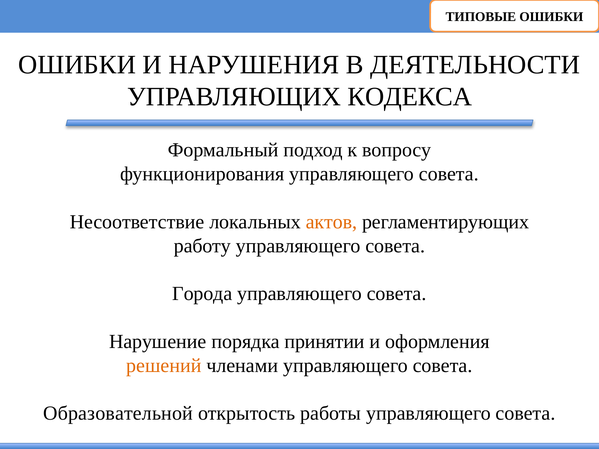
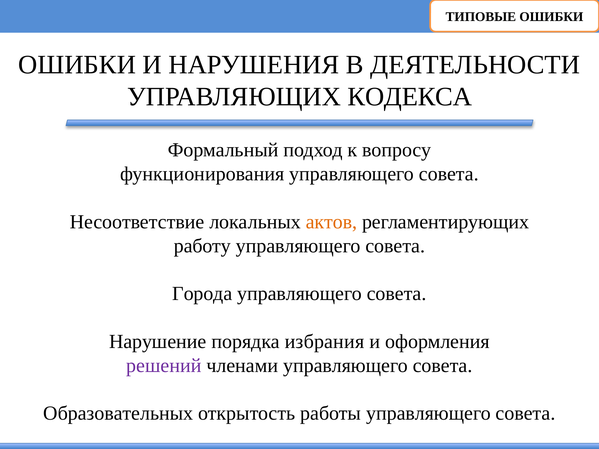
принятии: принятии -> избрания (324, 342)
решений colour: orange -> purple (164, 366)
Образовательной: Образовательной -> Образовательных (118, 414)
